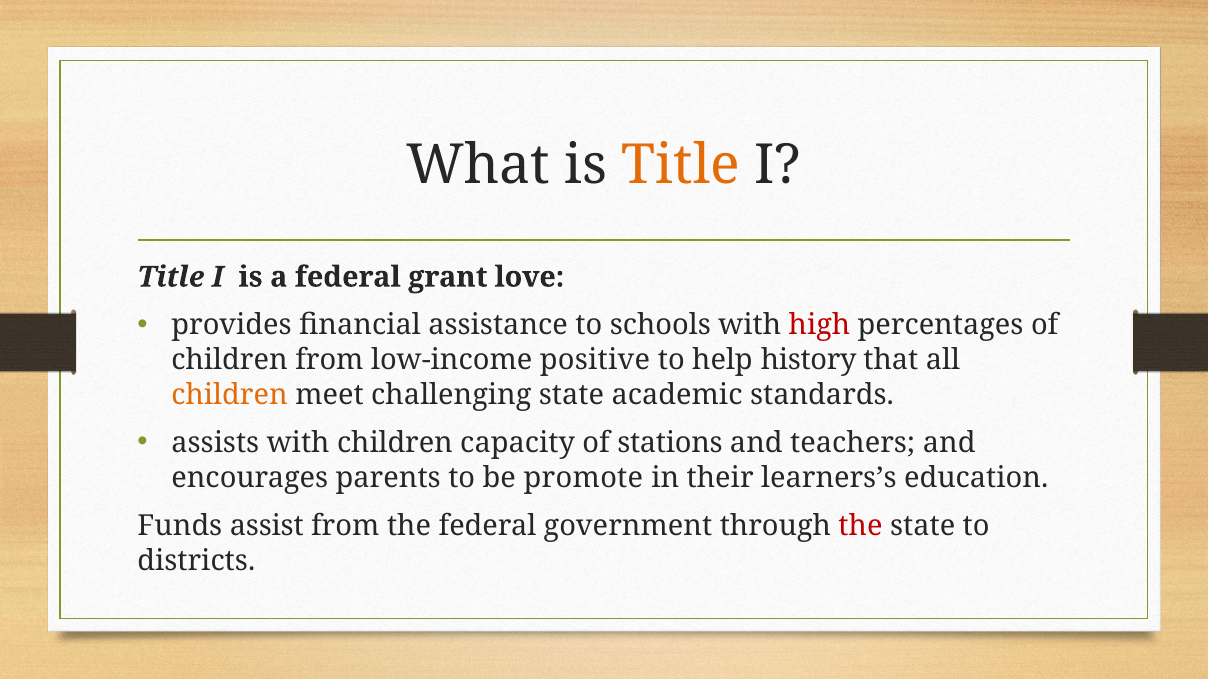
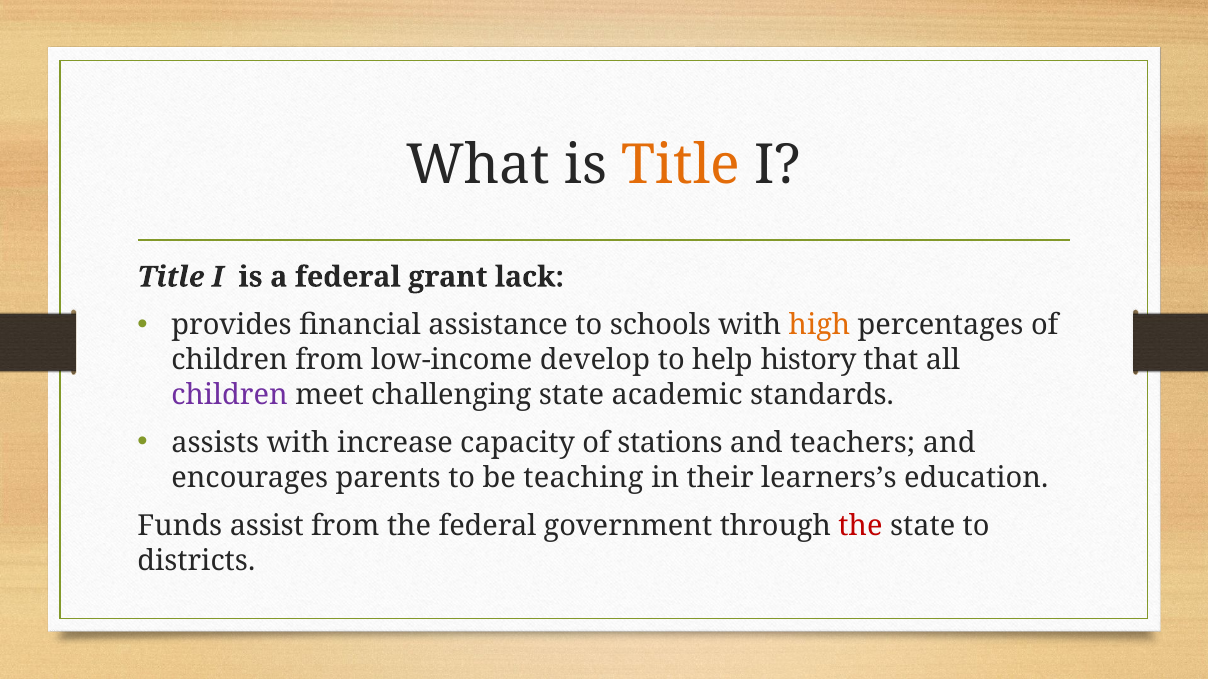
love: love -> lack (529, 277)
high colour: red -> orange (819, 326)
positive: positive -> develop (595, 360)
children colour: orange -> purple (230, 395)
with children: children -> increase (395, 443)
promote: promote -> teaching (583, 478)
